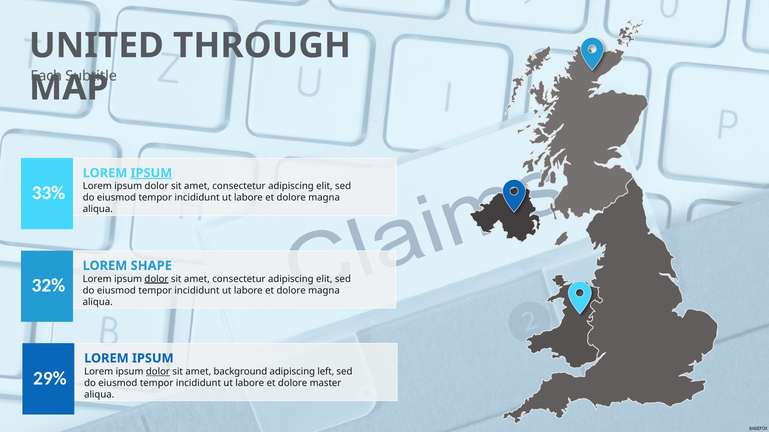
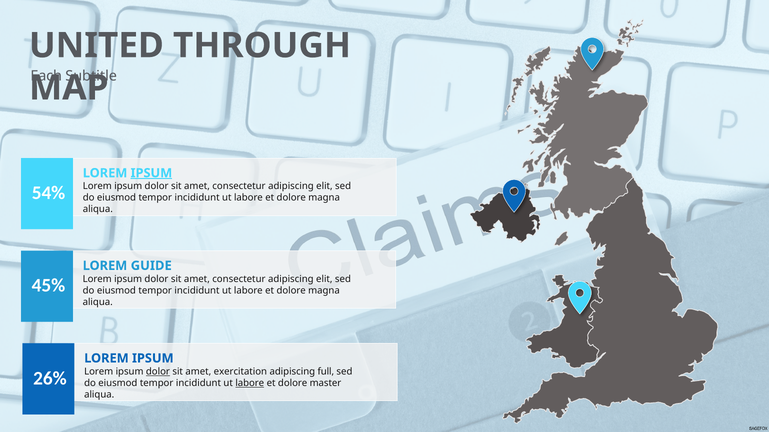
33%: 33% -> 54% (49, 193)
SHAPE: SHAPE -> GUIDE (151, 266)
dolor underline: present -> none (156, 279)
32%: 32% -> 45% (48, 286)
background: background -> exercitation (240, 372)
left: left -> full (326, 372)
29%: 29% -> 26% (50, 379)
labore underline: none -> present (250, 383)
